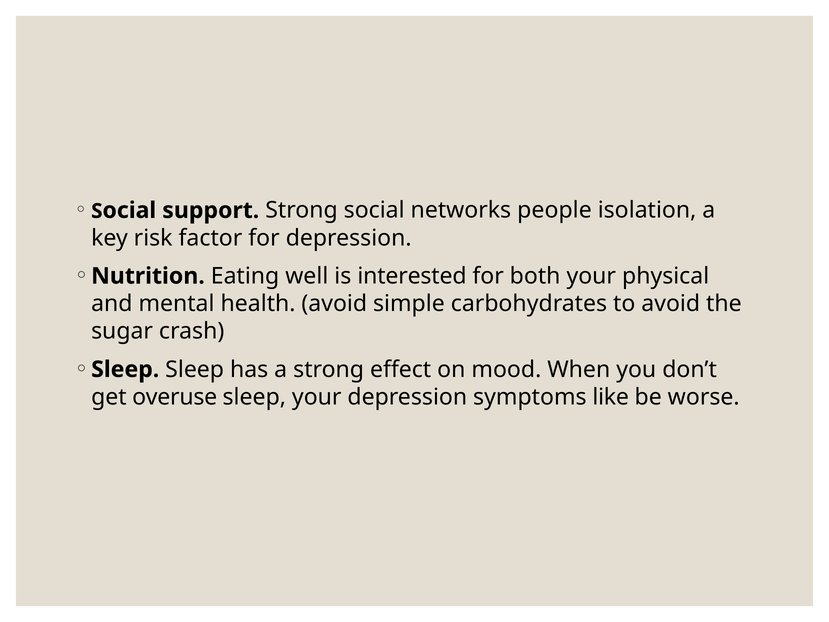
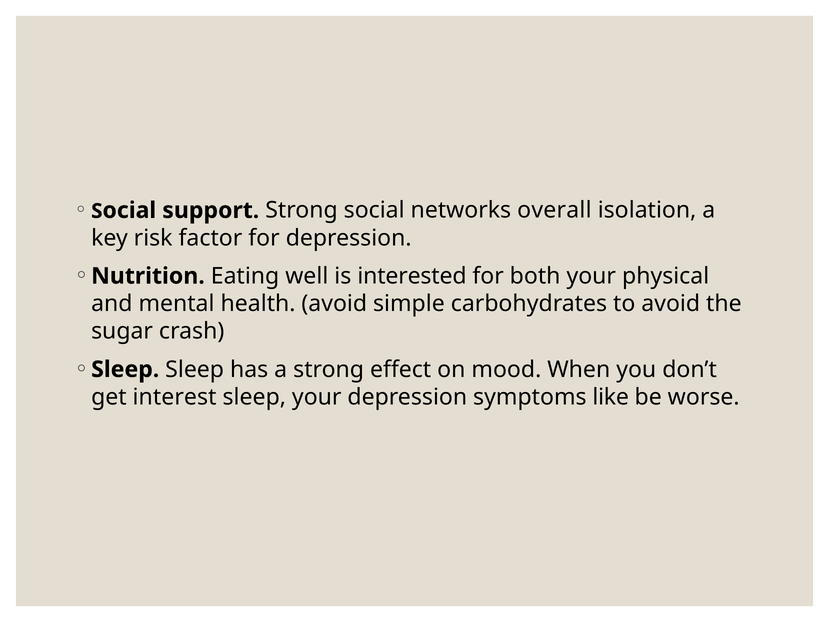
people: people -> overall (554, 210)
overuse: overuse -> interest (175, 397)
